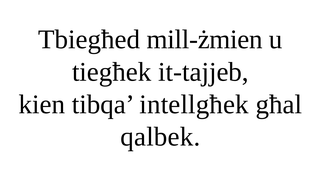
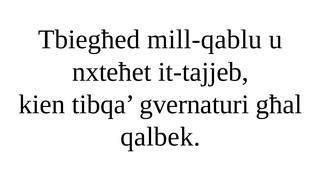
mill-żmien: mill-żmien -> mill-qablu (204, 39)
tiegħek: tiegħek -> nxteħet (112, 72)
intellgħek: intellgħek -> gvernaturi (194, 104)
